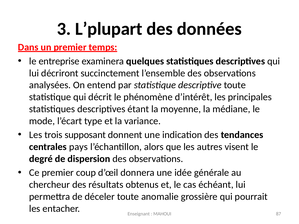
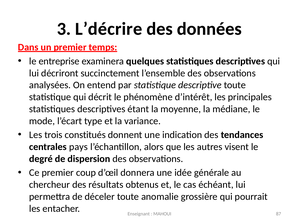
L’plupart: L’plupart -> L’décrire (109, 29)
supposant: supposant -> constitués (85, 135)
